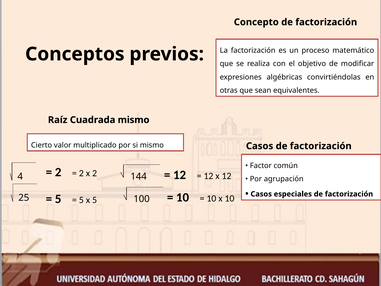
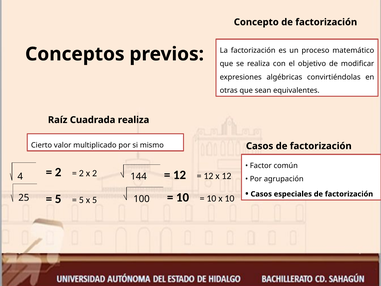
Cuadrada mismo: mismo -> realiza (134, 120)
